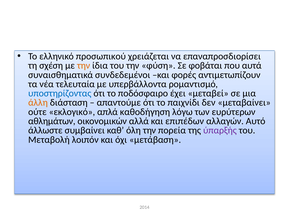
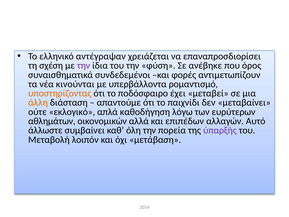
προσωπικού: προσωπικού -> αντέγραψαν (101, 56)
την colour: orange -> purple (84, 65)
φοβάται: φοβάται -> ανέβηκε (205, 65)
αυτά: αυτά -> όρος (252, 65)
τελευταία: τελευταία -> κινούνται (75, 84)
υποστηρίζοντας colour: blue -> orange (60, 93)
